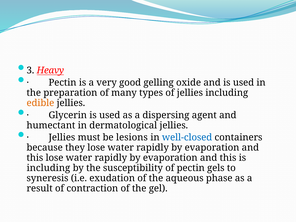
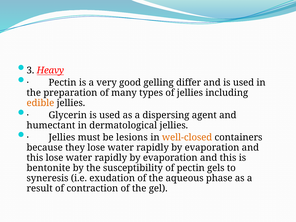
oxide: oxide -> differ (189, 83)
well-closed colour: blue -> orange (187, 137)
including: including -> bentonite (48, 168)
